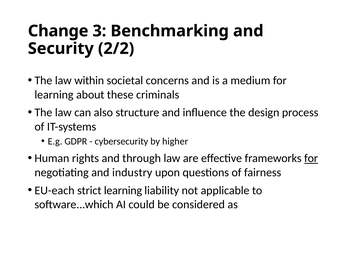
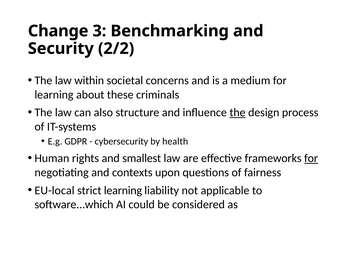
the underline: none -> present (238, 112)
higher: higher -> health (175, 141)
through: through -> smallest (142, 158)
industry: industry -> contexts (132, 172)
EU-each: EU-each -> EU-local (55, 190)
